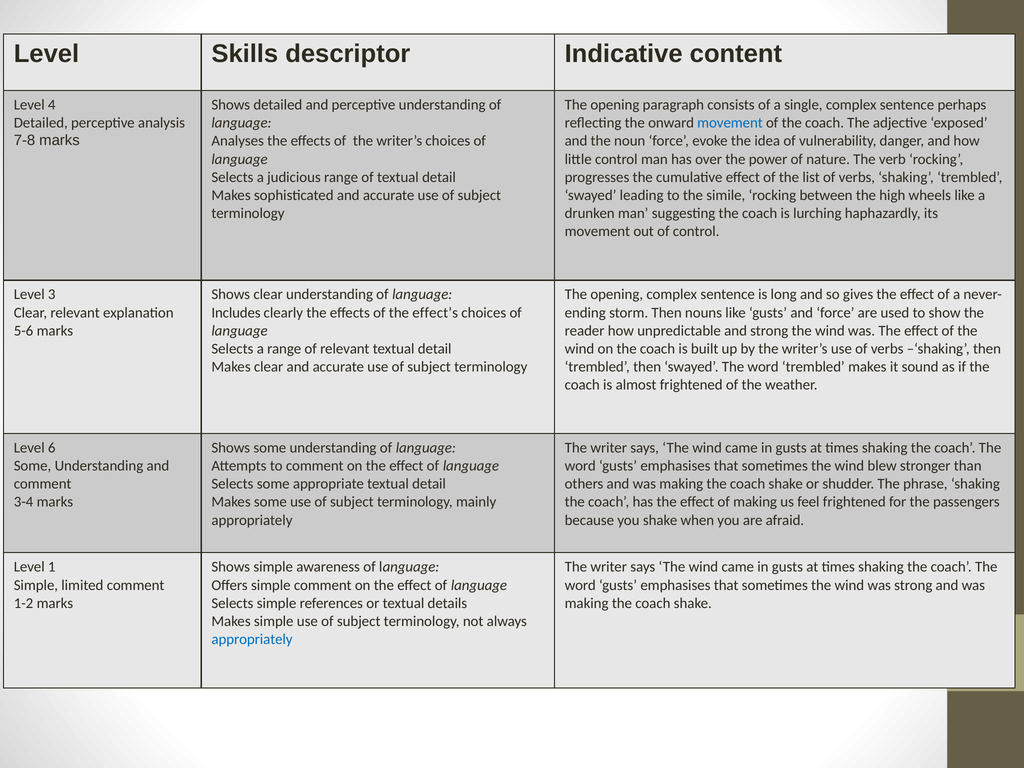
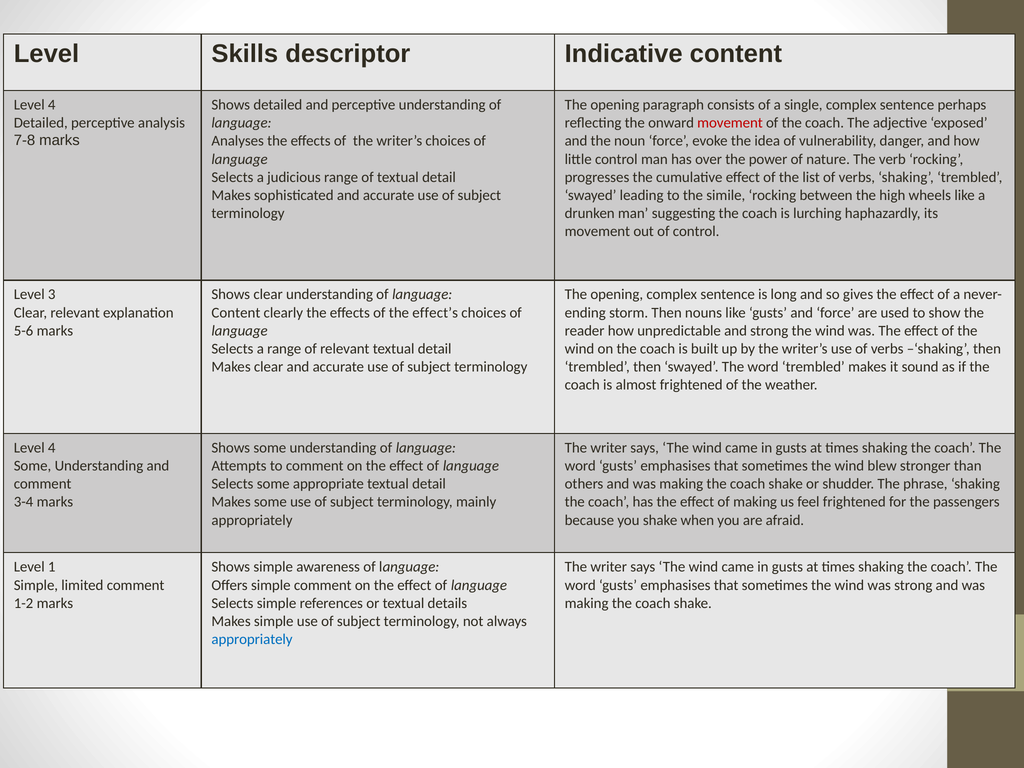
movement colour: blue -> red (730, 123)
Includes: Includes -> Content (236, 313)
6: 6 -> 4 (52, 448)
